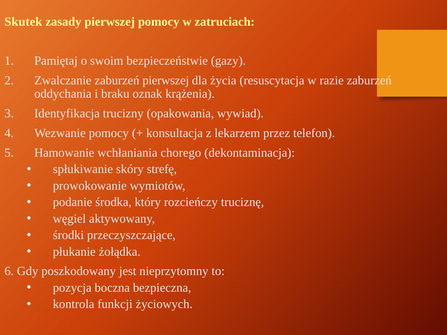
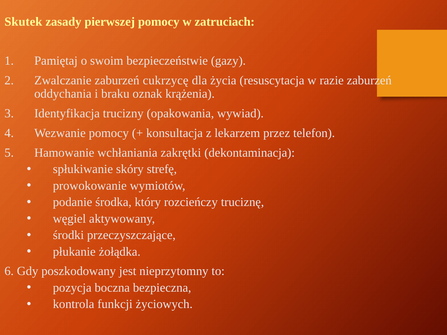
zaburzeń pierwszej: pierwszej -> cukrzycę (166, 80)
chorego: chorego -> zakrętki (181, 153)
